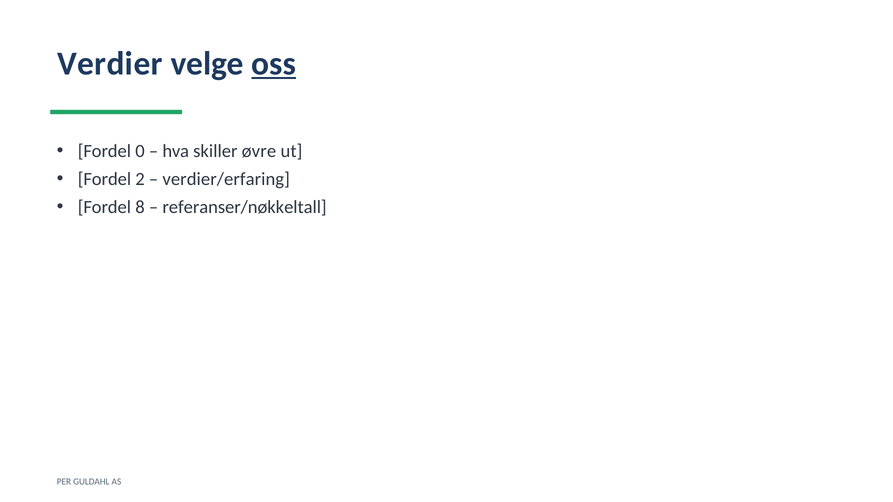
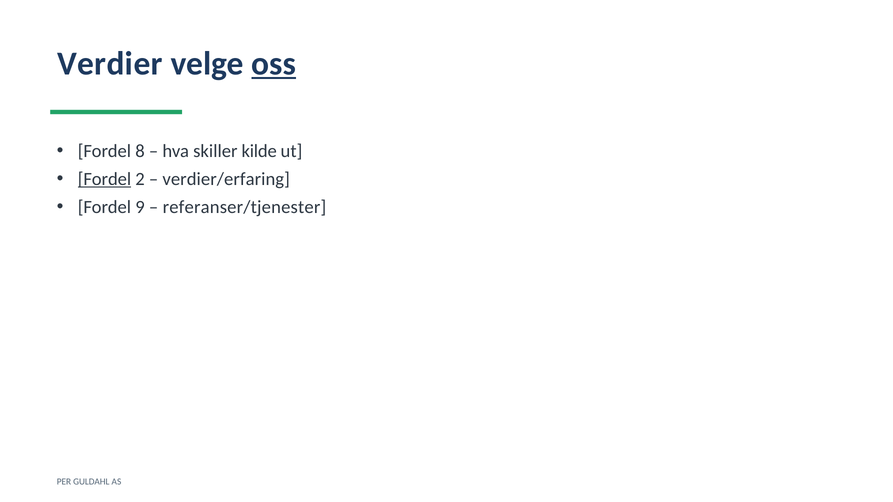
0: 0 -> 8 (140, 151)
øvre: øvre -> kilde (259, 151)
Fordel underline: none -> present (104, 179)
8: 8 -> 9 (140, 207)
referanser/nøkkeltall: referanser/nøkkeltall -> referanser/tjenester (244, 207)
